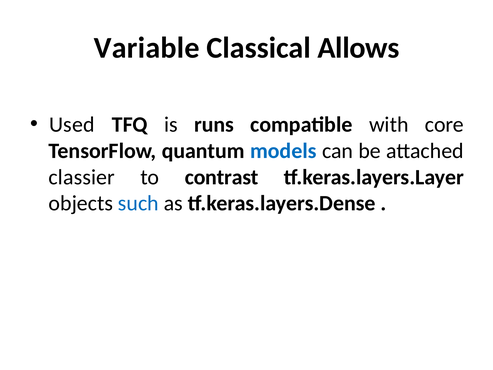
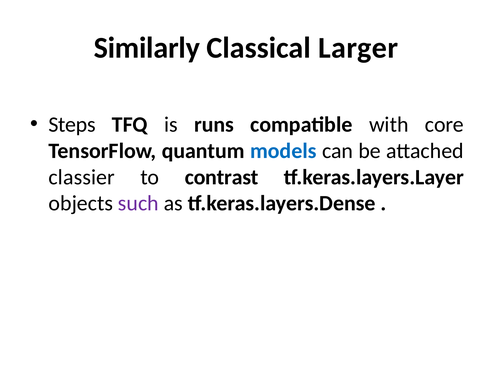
Variable: Variable -> Similarly (147, 48)
Allows: Allows -> Larger (358, 48)
Used: Used -> Steps (72, 124)
such colour: blue -> purple (138, 203)
